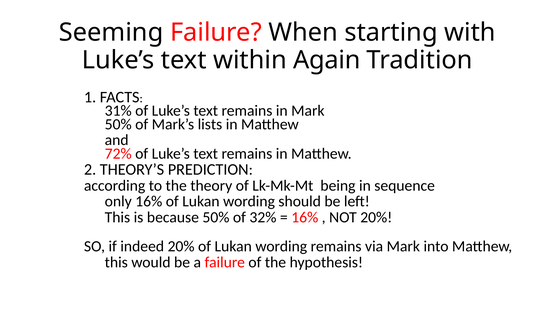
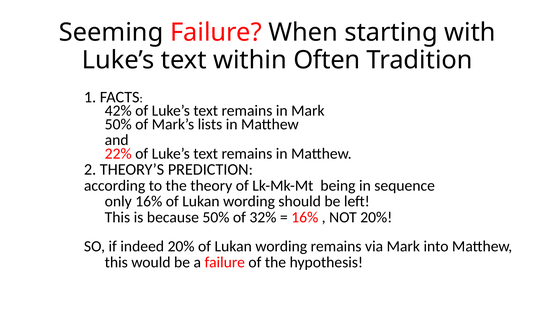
Again: Again -> Often (327, 60)
31%: 31% -> 42% (118, 111)
72%: 72% -> 22% (118, 154)
